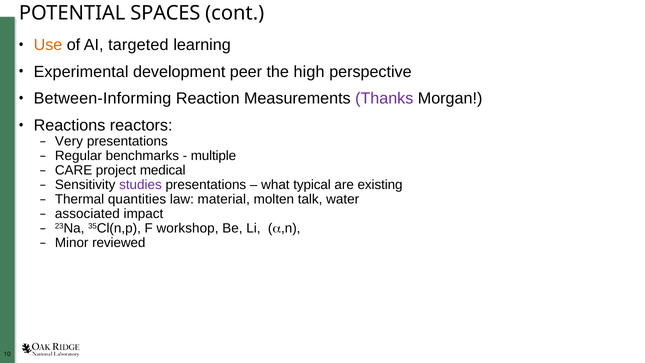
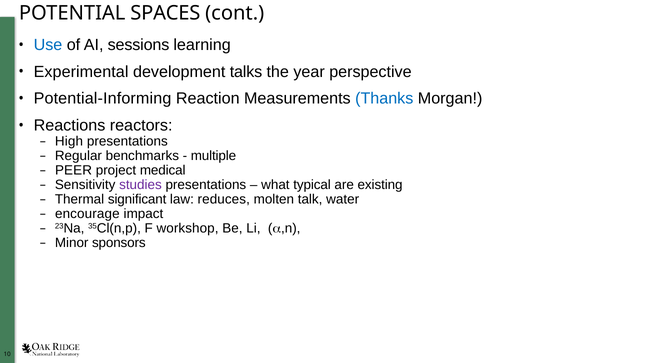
Use colour: orange -> blue (48, 45)
targeted: targeted -> sessions (139, 45)
peer: peer -> talks (246, 72)
high: high -> year (309, 72)
Between-Informing: Between-Informing -> Potential-Informing (103, 98)
Thanks colour: purple -> blue (384, 98)
Very: Very -> High (69, 141)
CARE: CARE -> PEER (74, 170)
quantities: quantities -> significant (137, 199)
material: material -> reduces (224, 199)
associated: associated -> encourage (87, 214)
reviewed: reviewed -> sponsors (119, 243)
